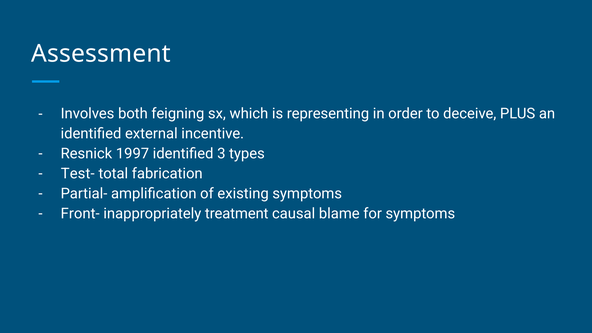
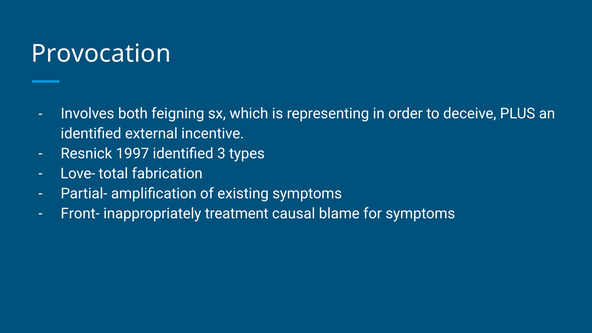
Assessment: Assessment -> Provocation (101, 54)
Test-: Test- -> Love- (78, 174)
